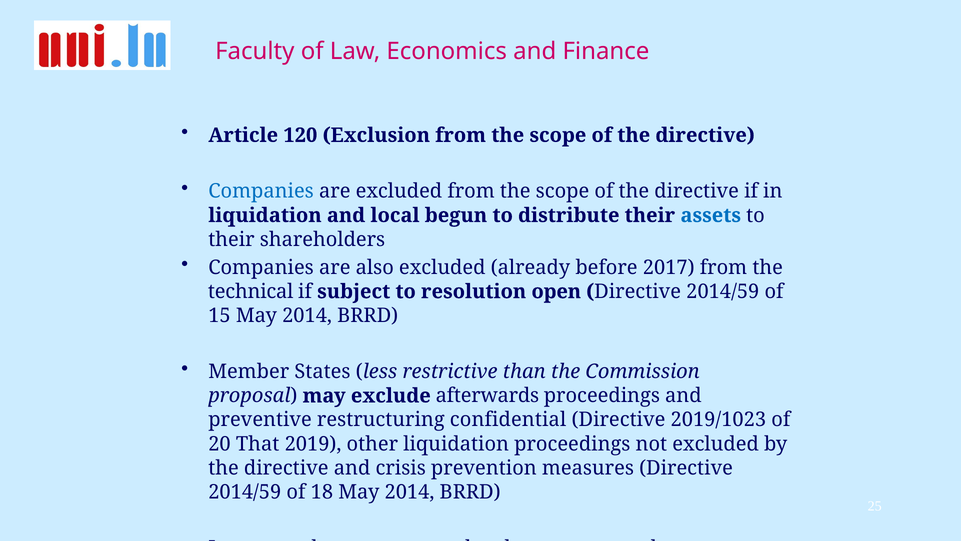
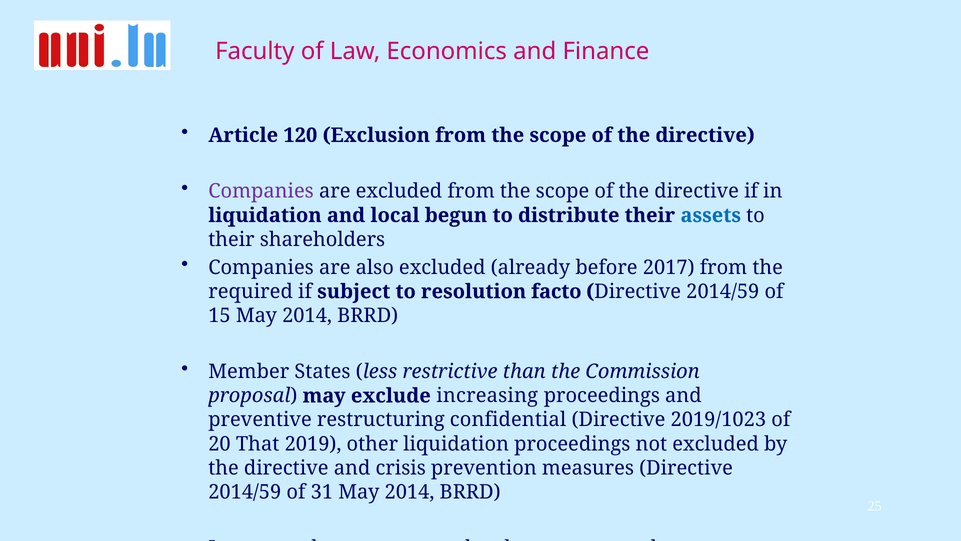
Companies colour: blue -> purple (261, 191)
technical: technical -> required (251, 291)
open: open -> facto (556, 291)
afterwards: afterwards -> increasing (487, 396)
18: 18 -> 31 (322, 492)
